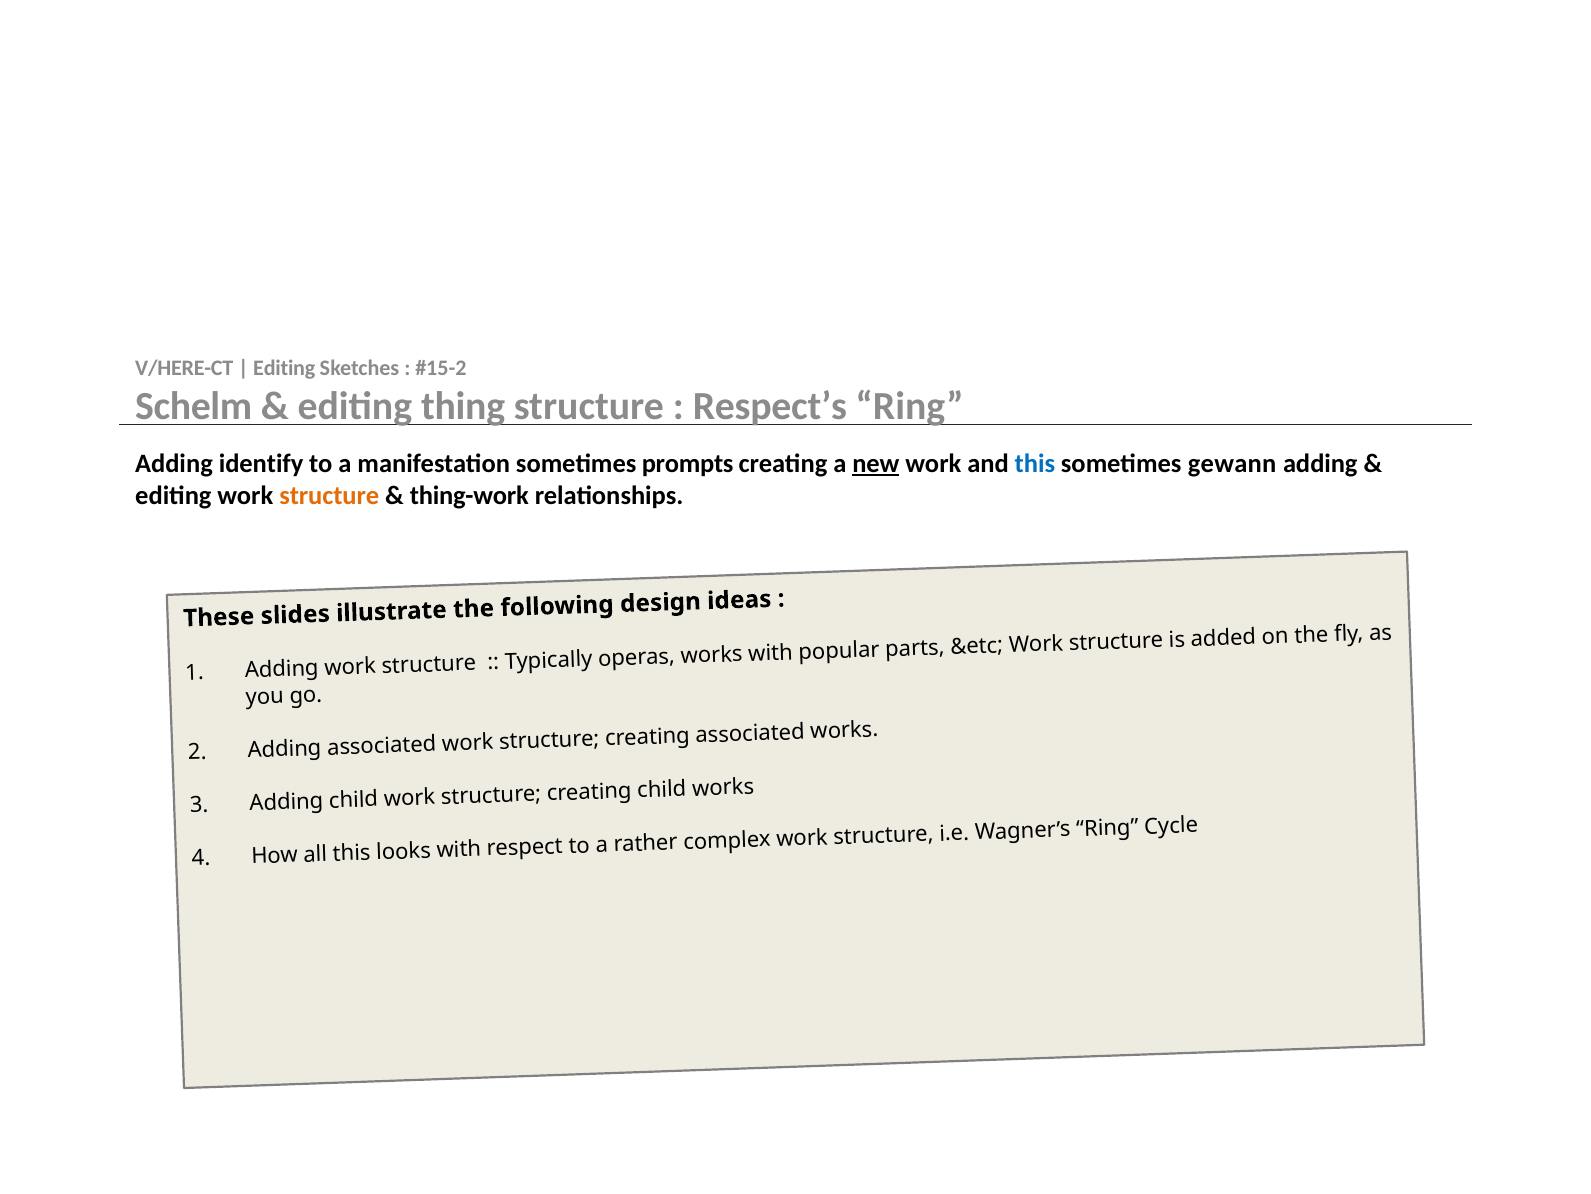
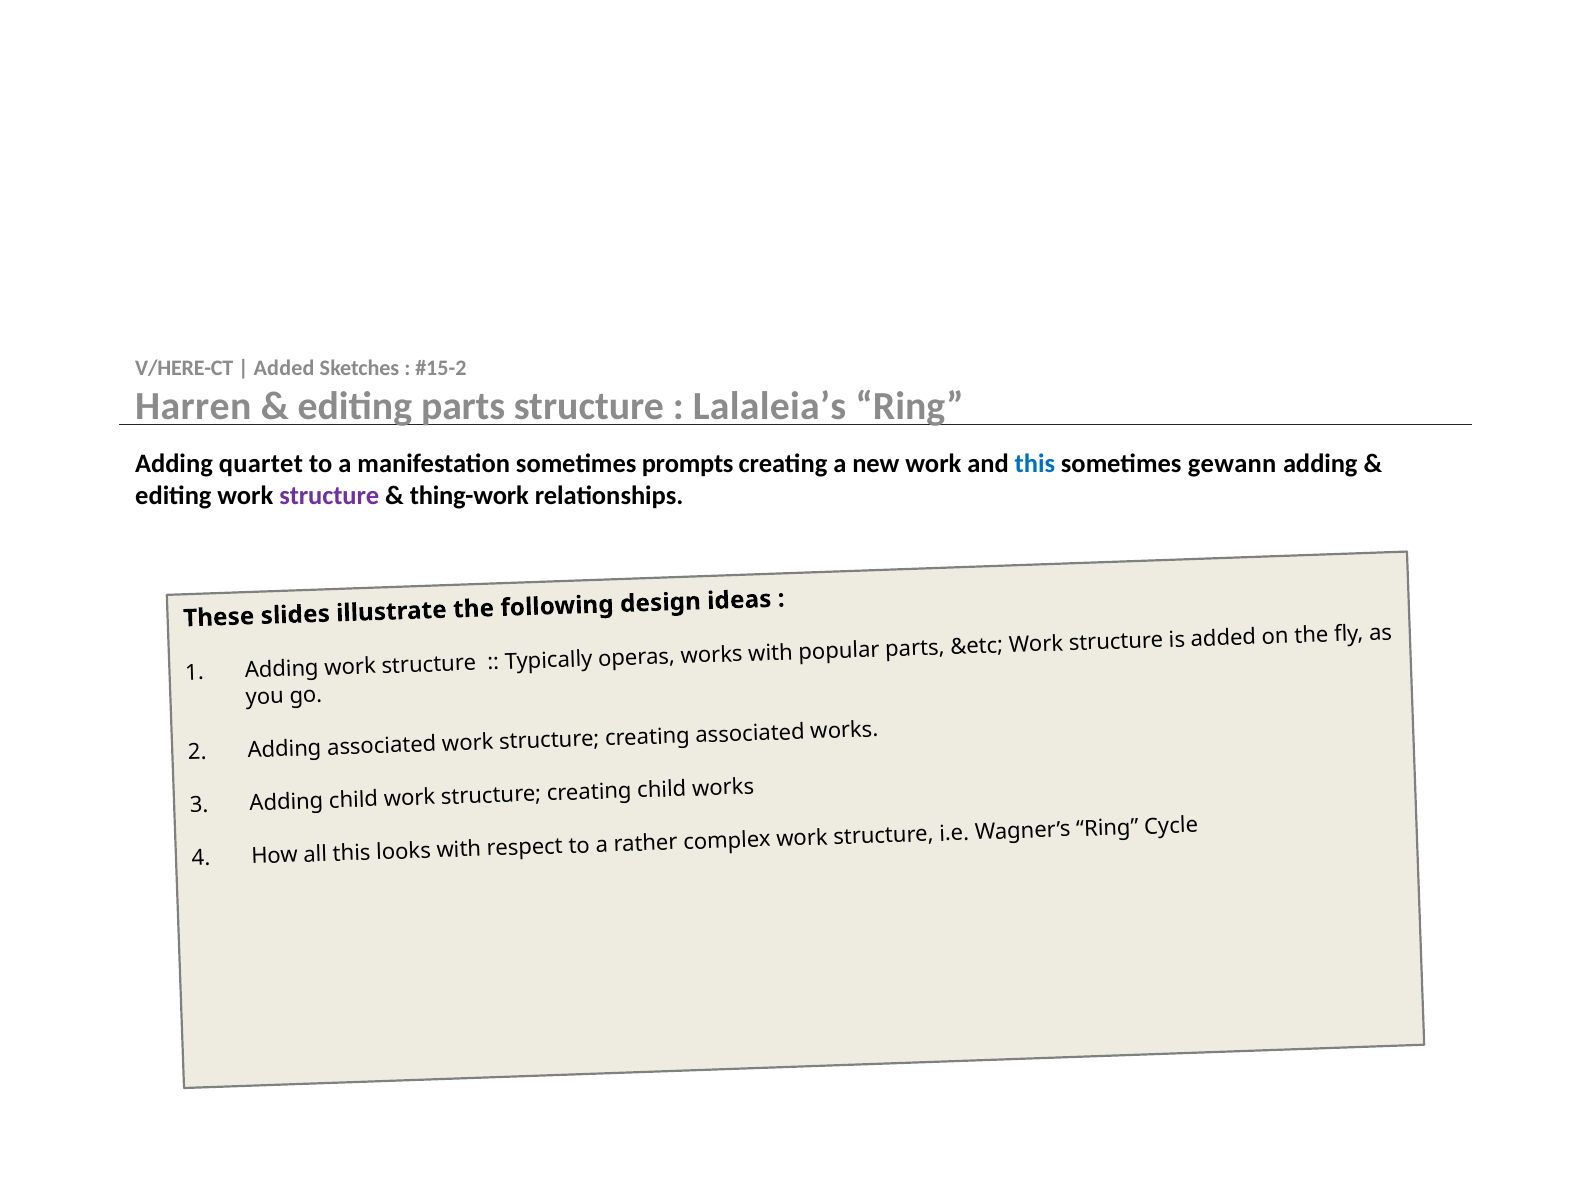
Editing: Editing -> Added (284, 368)
Schelm: Schelm -> Harren (193, 406)
editing thing: thing -> parts (463, 406)
Respect’s: Respect’s -> Lalaleia’s (770, 406)
identify: identify -> quartet (261, 463)
new underline: present -> none (876, 463)
structure colour: orange -> purple (329, 495)
